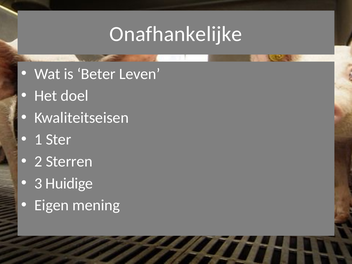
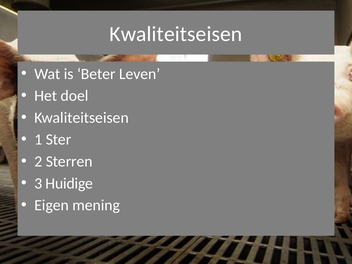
Onafhankelijke: Onafhankelijke -> Kwaliteitseisen (176, 34)
